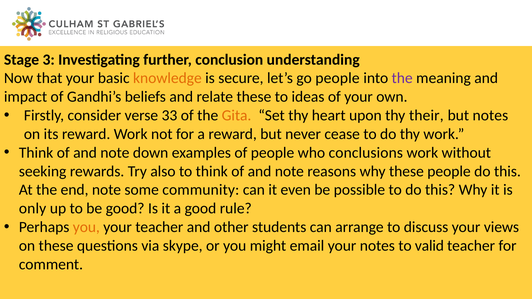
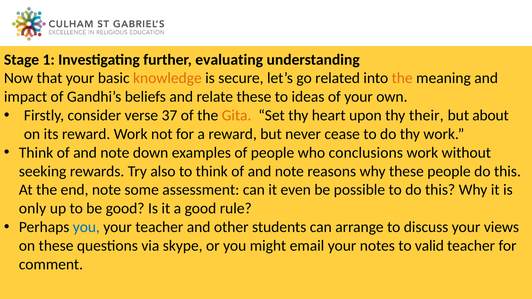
3: 3 -> 1 (49, 60)
conclusion: conclusion -> evaluating (229, 60)
go people: people -> related (338, 78)
the colour: purple -> orange (402, 78)
33: 33 -> 37 (169, 116)
but notes: notes -> about (490, 116)
community: community -> assessment (201, 190)
you colour: orange -> blue (86, 227)
